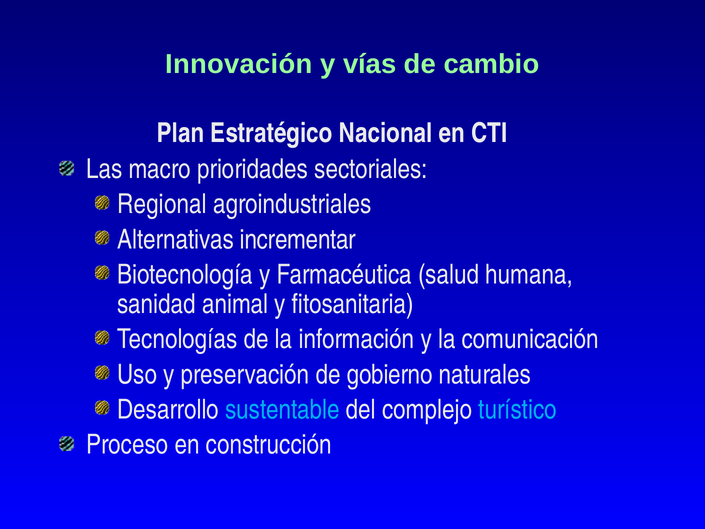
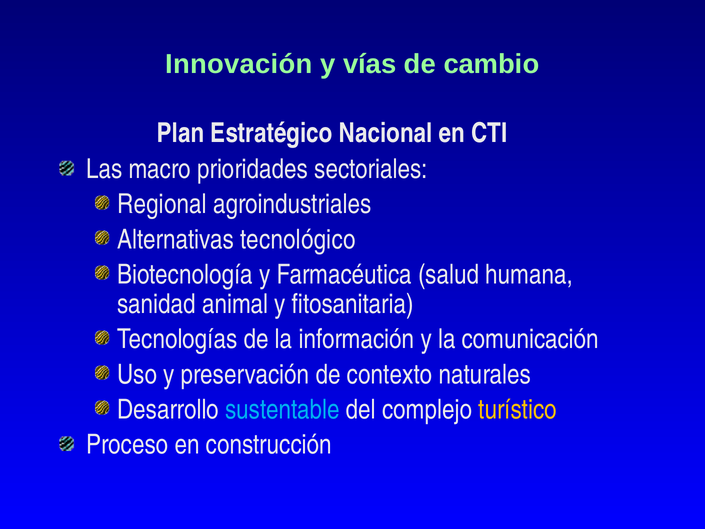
incrementar: incrementar -> tecnológico (298, 239)
gobierno: gobierno -> contexto (390, 374)
turístico colour: light blue -> yellow (518, 409)
